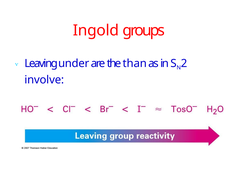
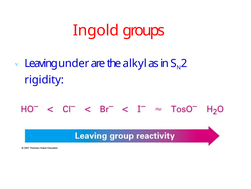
than: than -> alkyl (135, 63)
involve: involve -> rigidity (44, 79)
